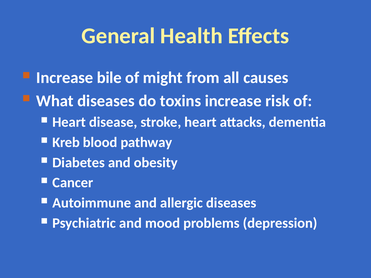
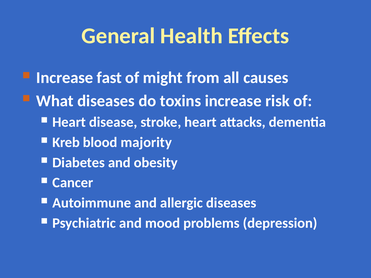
bile: bile -> fast (109, 78)
pathway: pathway -> majority (146, 142)
